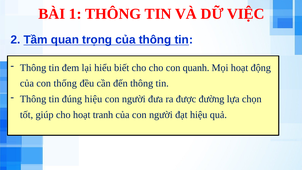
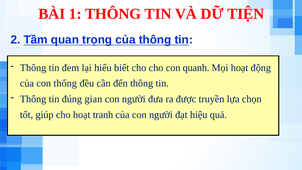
VIỆC: VIỆC -> TIỆN (246, 14)
đúng hiệu: hiệu -> gian (93, 99)
đường: đường -> truyền (211, 99)
